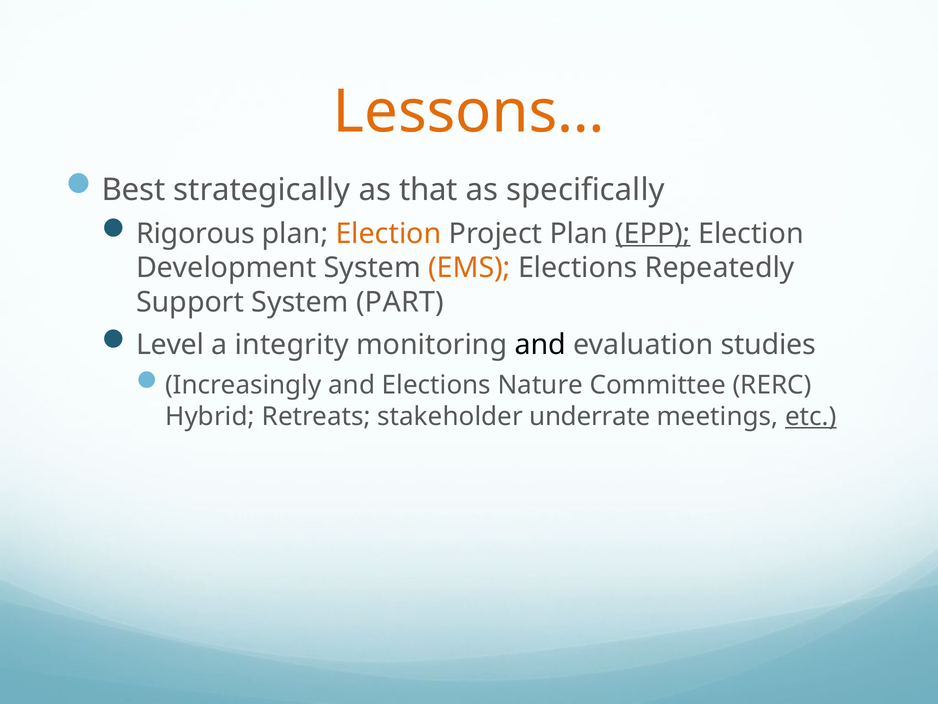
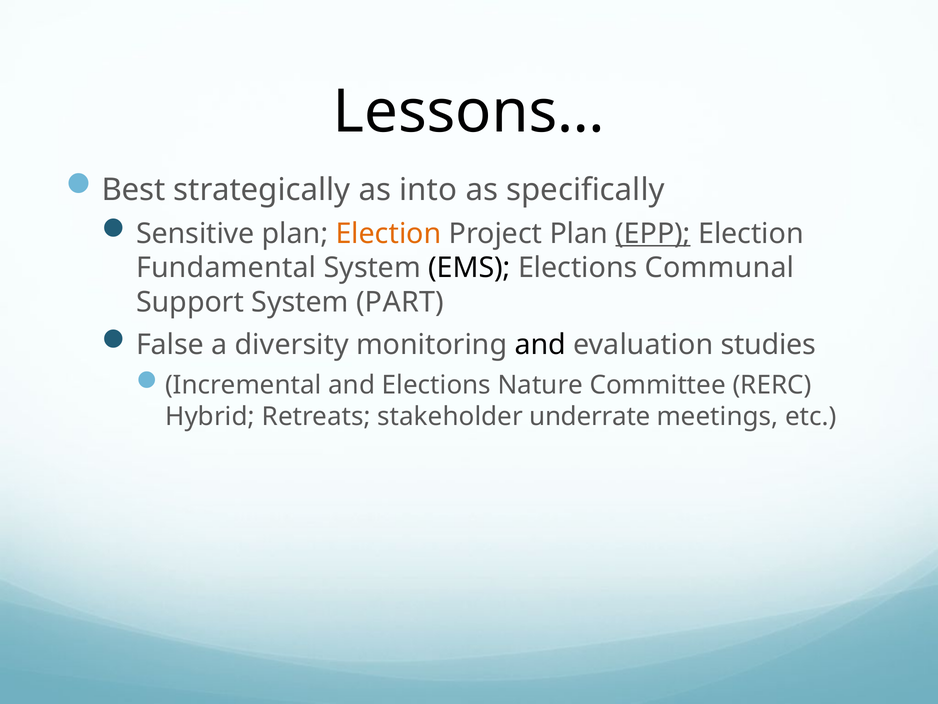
Lessons… colour: orange -> black (469, 112)
that: that -> into (428, 190)
Rigorous: Rigorous -> Sensitive (195, 233)
Development: Development -> Fundamental (226, 268)
EMS colour: orange -> black (469, 268)
Repeatedly: Repeatedly -> Communal (720, 268)
Level: Level -> False (170, 344)
integrity: integrity -> diversity (292, 344)
Increasingly: Increasingly -> Incremental (243, 385)
etc underline: present -> none (811, 416)
